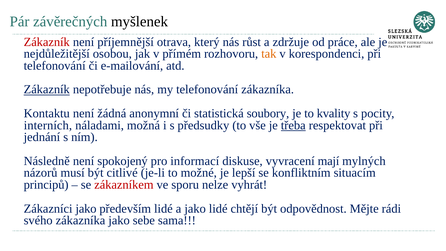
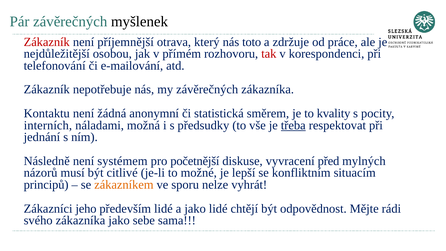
růst: růst -> toto (252, 42)
tak colour: orange -> red (269, 54)
Zákazník underline: present -> none (47, 90)
my telefonování: telefonování -> závěrečných (207, 90)
soubory: soubory -> směrem (268, 113)
spokojený: spokojený -> systémem (122, 161)
informací: informací -> početnější (195, 161)
mají: mají -> před (329, 161)
zákazníkem colour: red -> orange (124, 185)
Zákazníci jako: jako -> jeho (86, 209)
